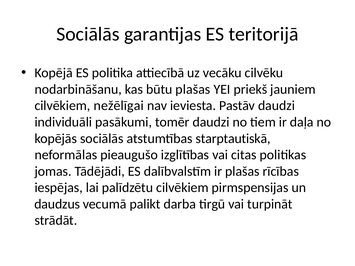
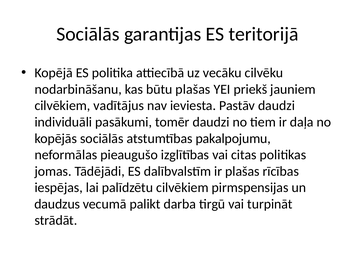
nežēlīgai: nežēlīgai -> vadītājus (119, 106)
starptautiskā: starptautiskā -> pakalpojumu (233, 139)
